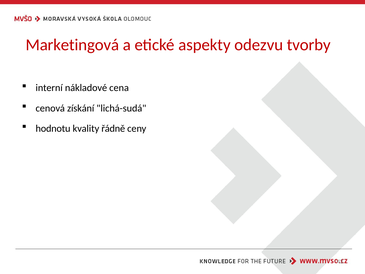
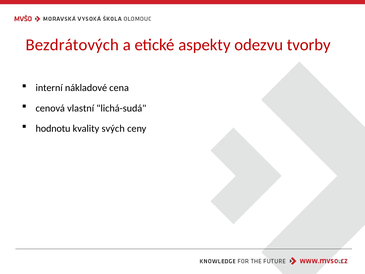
Marketingová: Marketingová -> Bezdrátových (72, 45)
získání: získání -> vlastní (81, 108)
řádně: řádně -> svých (113, 128)
